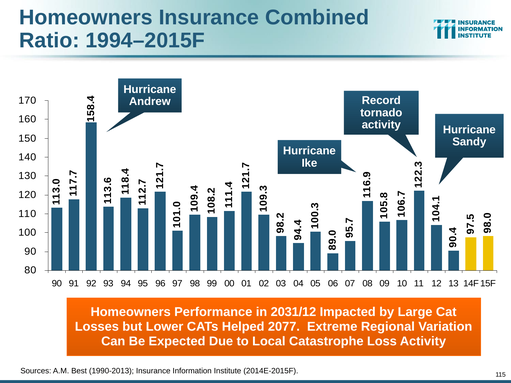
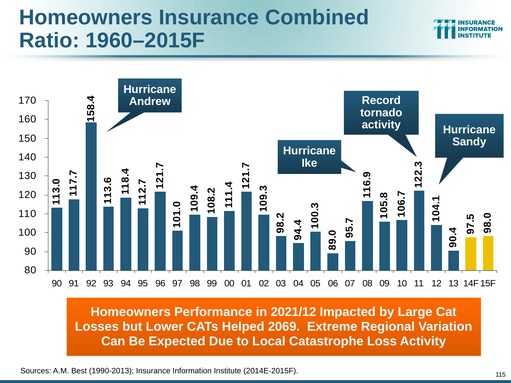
1994–2015F: 1994–2015F -> 1960–2015F (145, 40)
2031/12: 2031/12 -> 2021/12 (293, 312)
2077: 2077 -> 2069 (284, 327)
